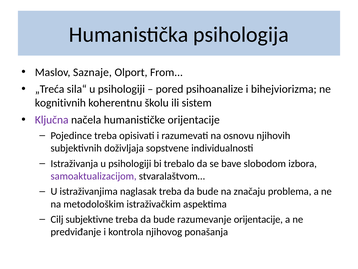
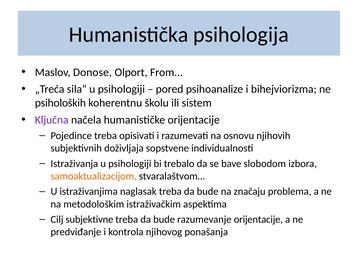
Saznaje: Saznaje -> Donose (92, 72)
kognitivnih: kognitivnih -> psiholoških (60, 103)
samoaktualizacijom colour: purple -> orange (94, 176)
